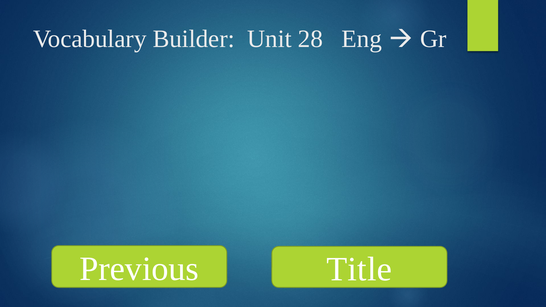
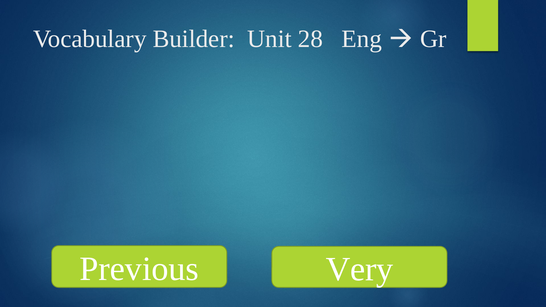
Title: Title -> Very (360, 269)
